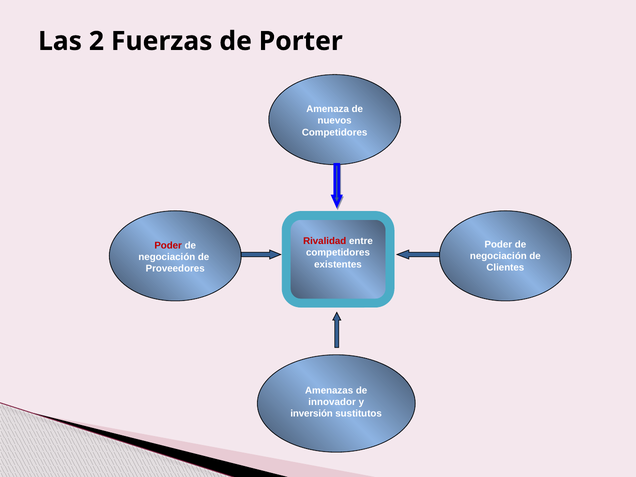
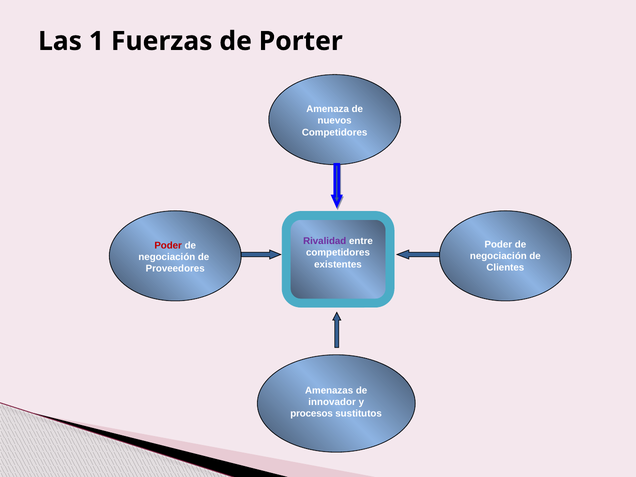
2: 2 -> 1 (96, 41)
Rivalidad colour: red -> purple (325, 241)
inversión: inversión -> procesos (312, 414)
